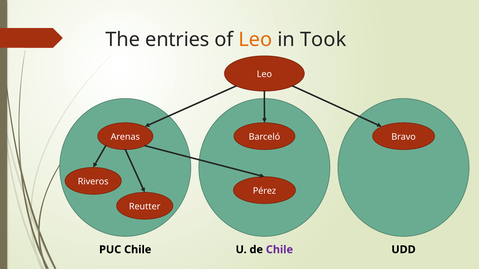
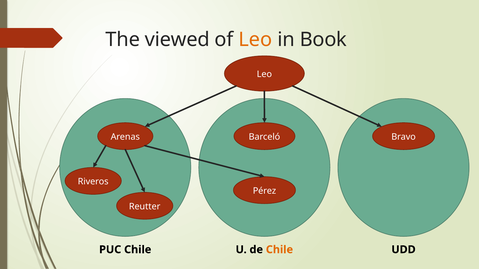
entries: entries -> viewed (177, 40)
Took: Took -> Book (323, 40)
Chile colour: purple -> orange (279, 250)
